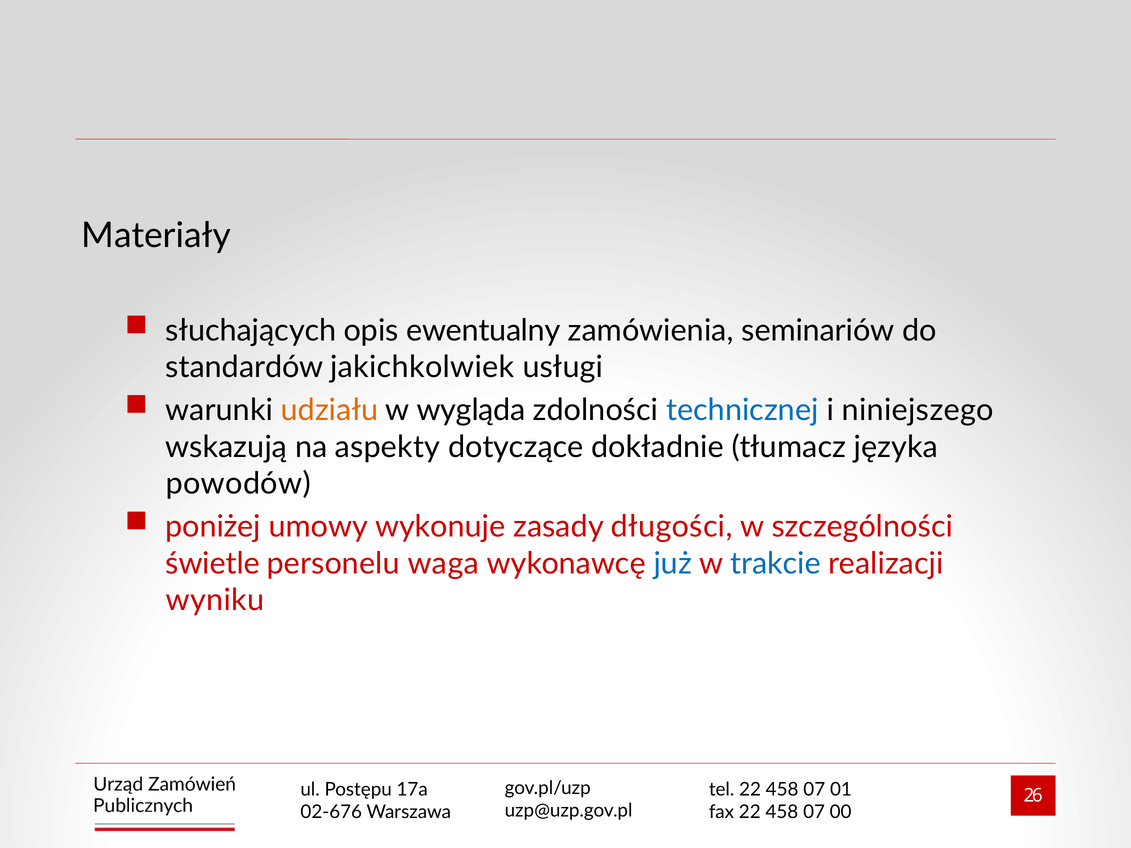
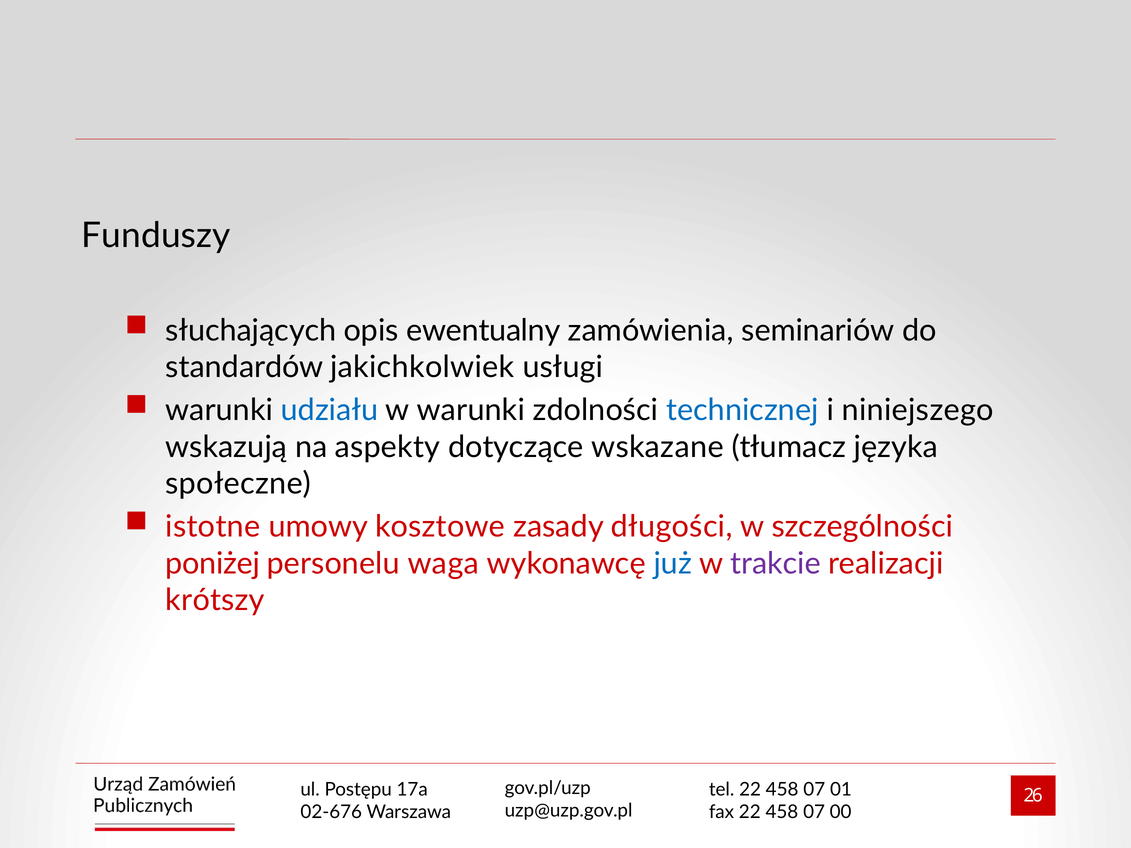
Materiały: Materiały -> Funduszy (156, 236)
udziału colour: orange -> blue (329, 410)
w wygląda: wygląda -> warunki (471, 410)
dokładnie: dokładnie -> wskazane (657, 447)
powodów: powodów -> społeczne (238, 484)
poniżej: poniżej -> istotne (213, 527)
wykonuje: wykonuje -> kosztowe (440, 527)
świetle: świetle -> poniżej (213, 564)
trakcie colour: blue -> purple (776, 564)
wyniku: wyniku -> krótszy (215, 600)
